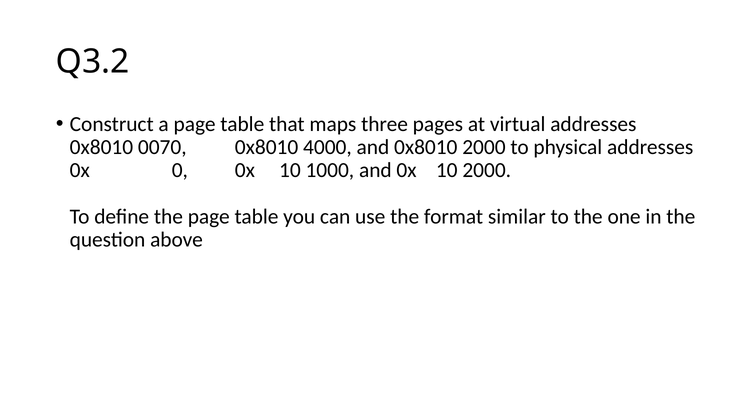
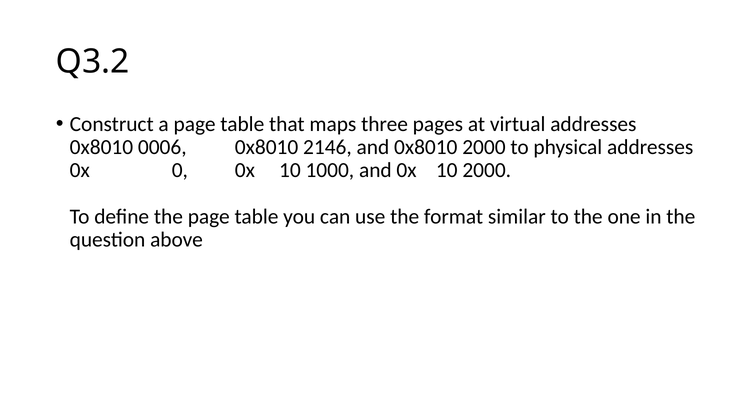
0070: 0070 -> 0006 (162, 147)
4000: 4000 -> 2146 (327, 147)
